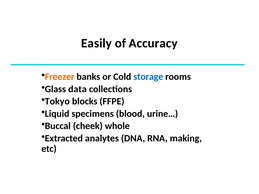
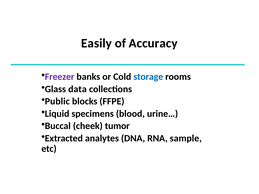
Freezer colour: orange -> purple (60, 77)
Tokyo: Tokyo -> Public (57, 102)
whole: whole -> tumor (117, 126)
making: making -> sample (186, 138)
